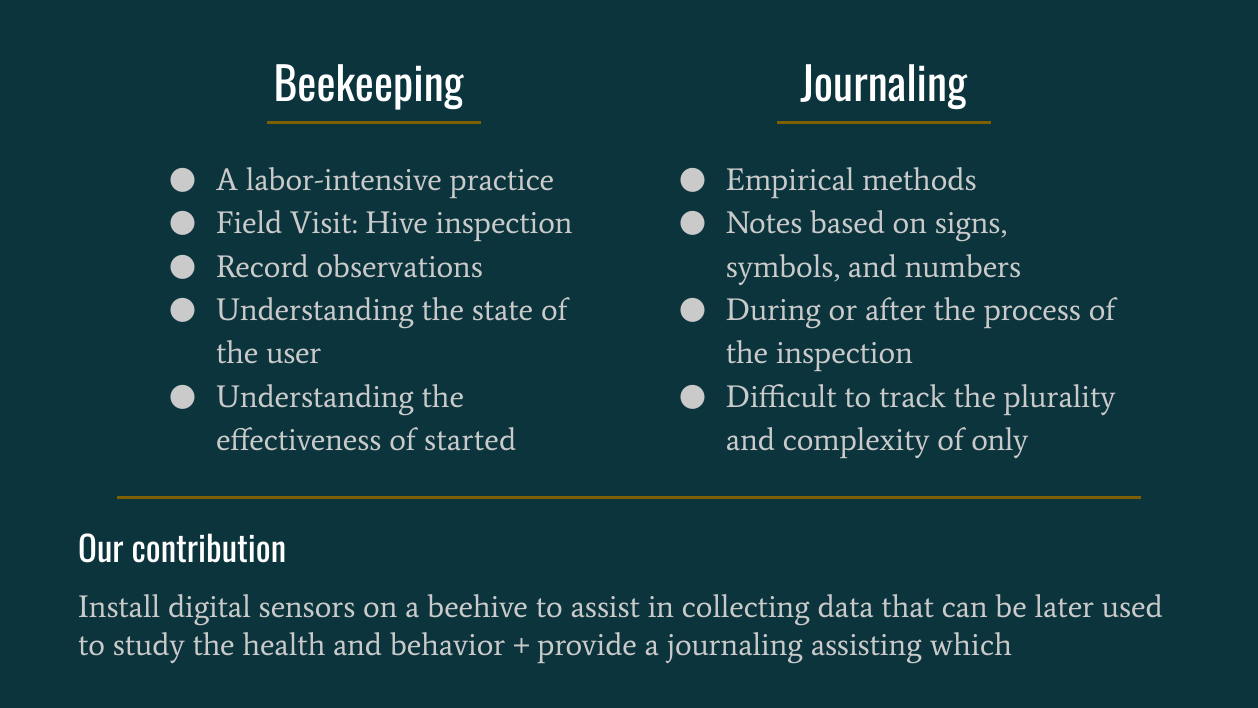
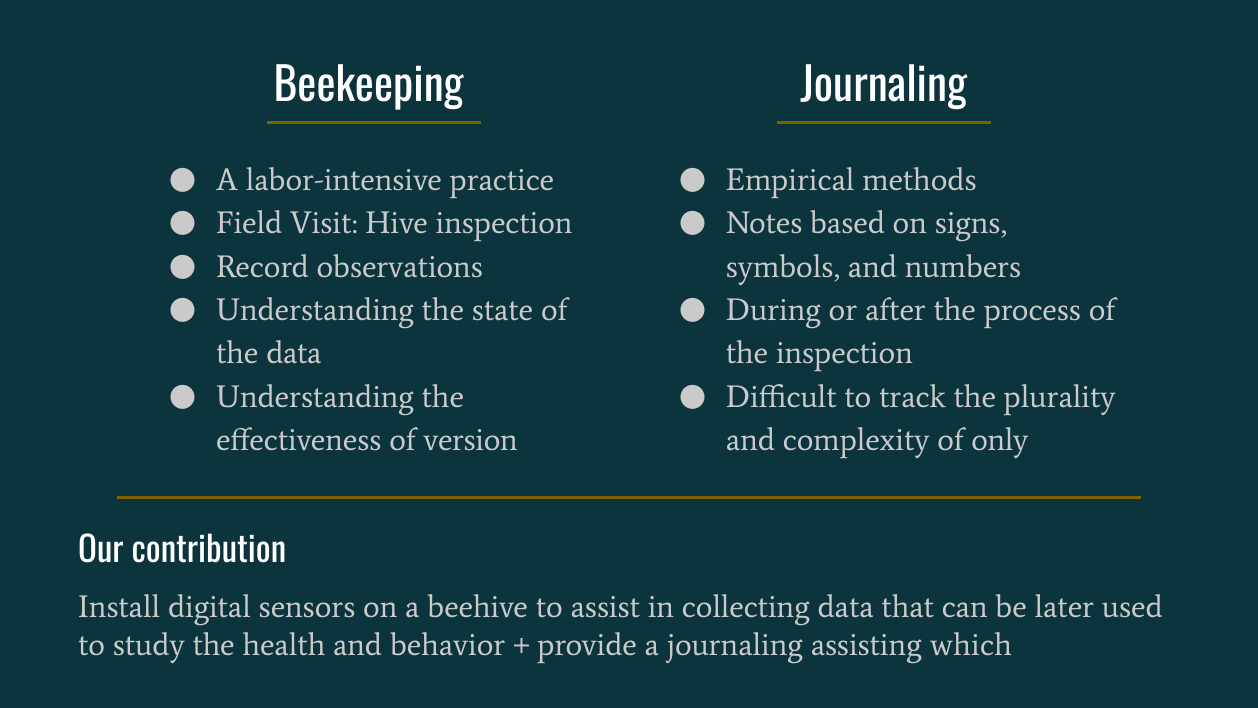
the user: user -> data (294, 353)
started: started -> version (471, 440)
